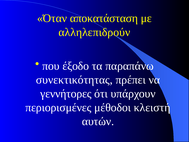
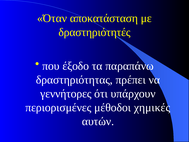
αλληλεπιδρούν: αλληλεπιδρούν -> δραστηριότητές (94, 32)
συνεκτικότητας: συνεκτικότητας -> δραστηριότητας (74, 80)
κλειστή: κλειστή -> χημικές (152, 107)
